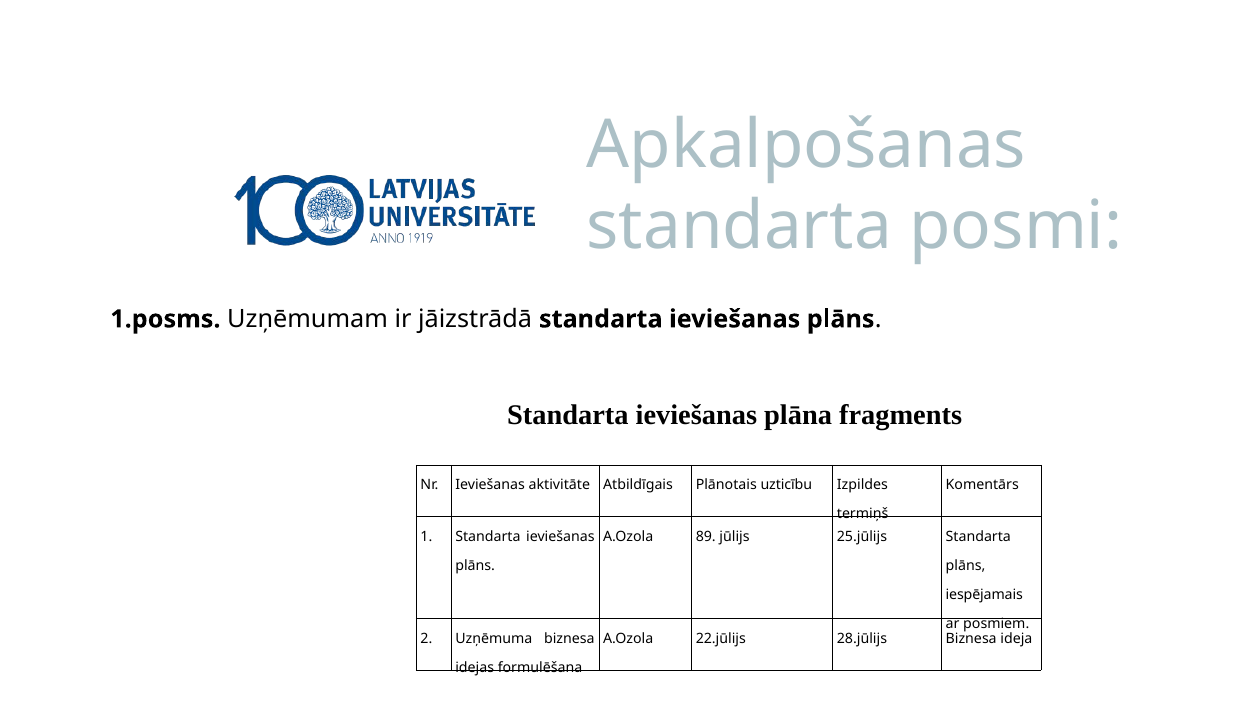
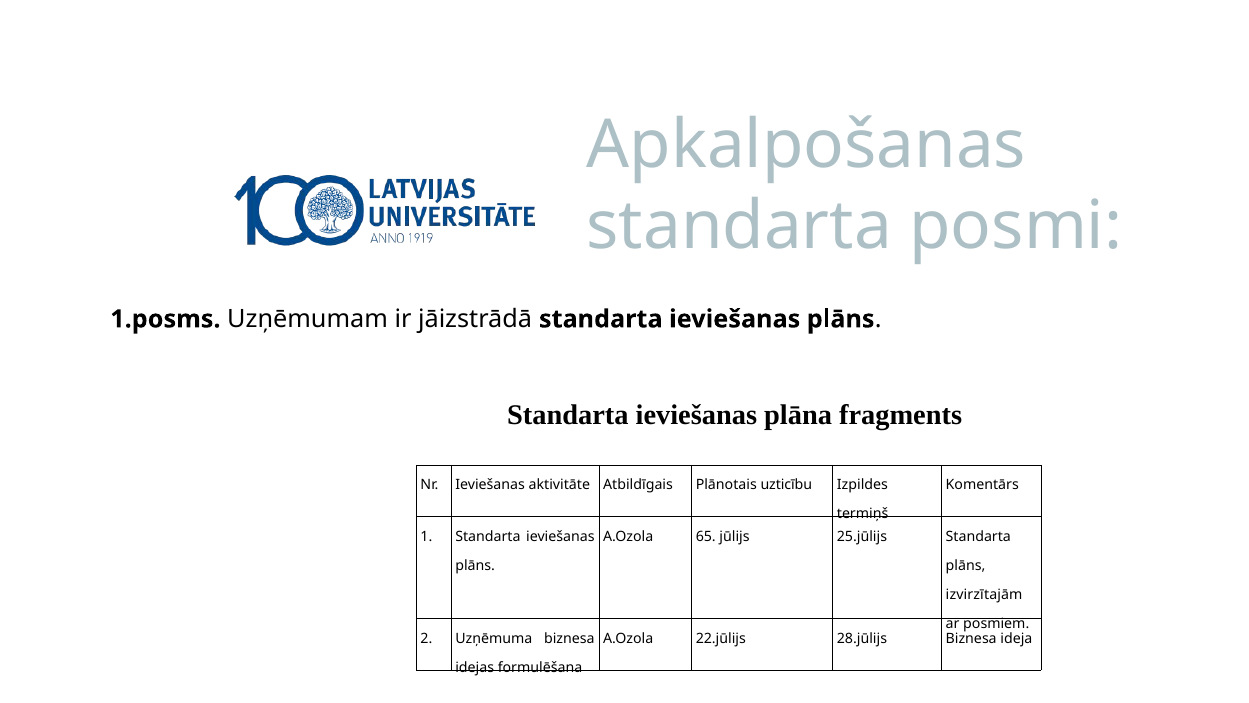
89: 89 -> 65 (706, 536)
iespējamais: iespējamais -> izvirzītajām (984, 594)
